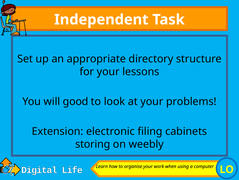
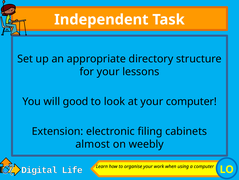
your problems: problems -> computer (191, 101)
storing: storing -> almost (93, 144)
